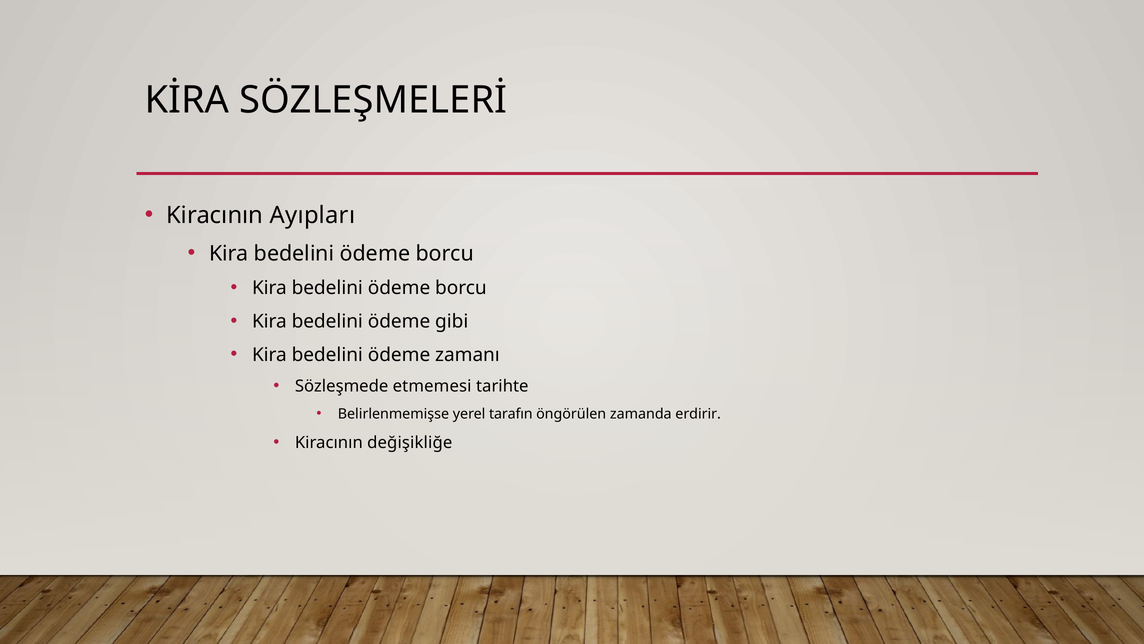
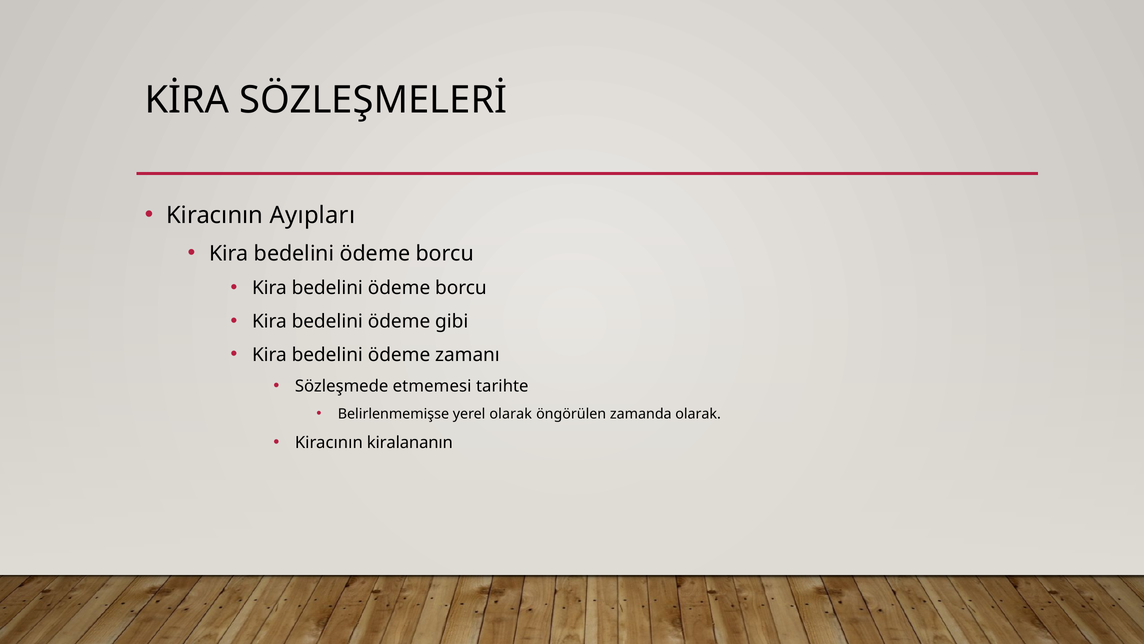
yerel tarafın: tarafın -> olarak (511, 414)
zamanda erdirir: erdirir -> olarak (698, 414)
değişikliğe: değişikliğe -> kiralananın (410, 442)
